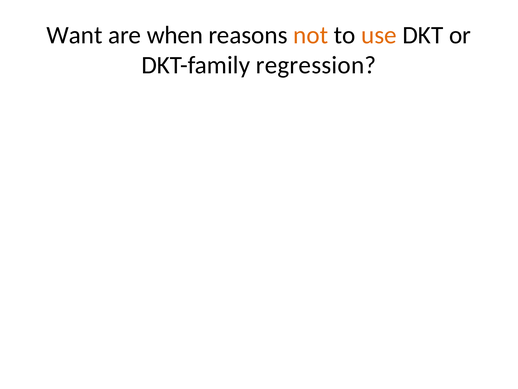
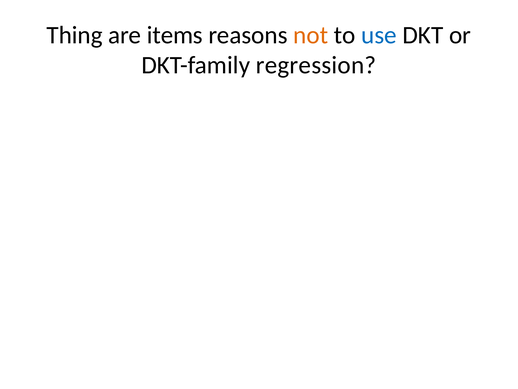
Want: Want -> Thing (75, 35)
when: when -> items (175, 35)
use colour: orange -> blue (379, 35)
